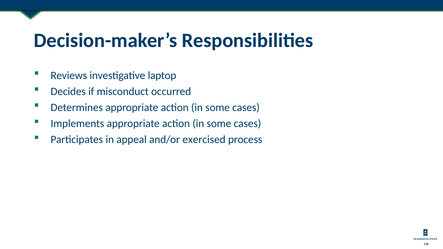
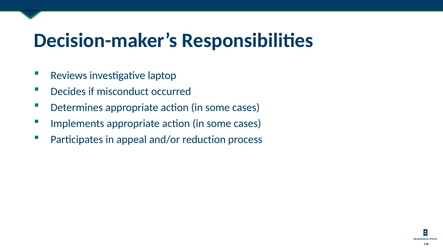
exercised: exercised -> reduction (204, 140)
